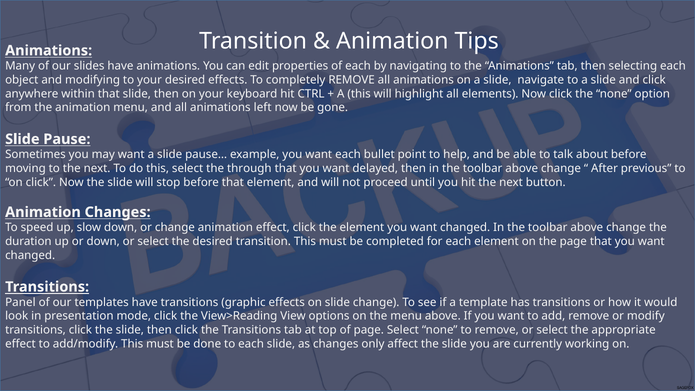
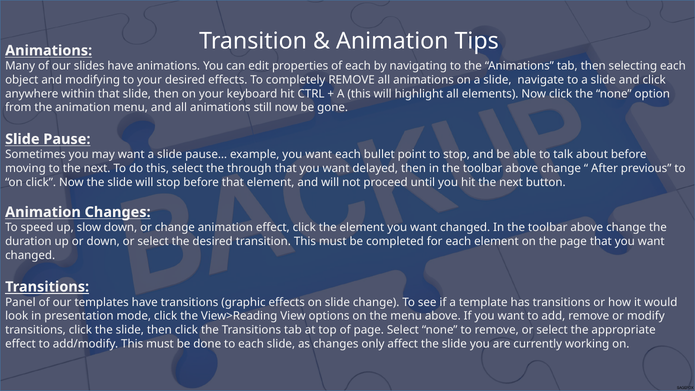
left: left -> still (263, 108)
to help: help -> stop (457, 155)
